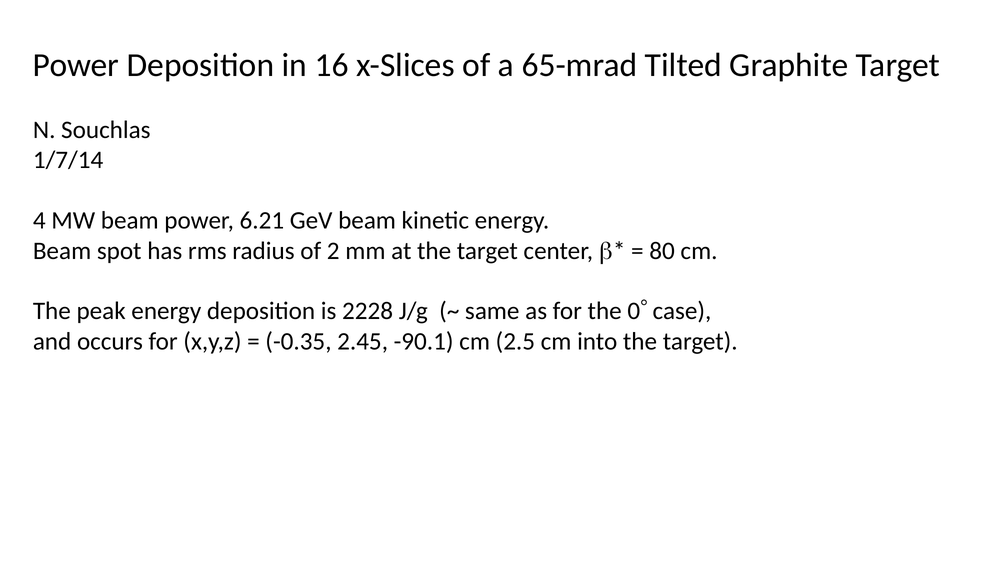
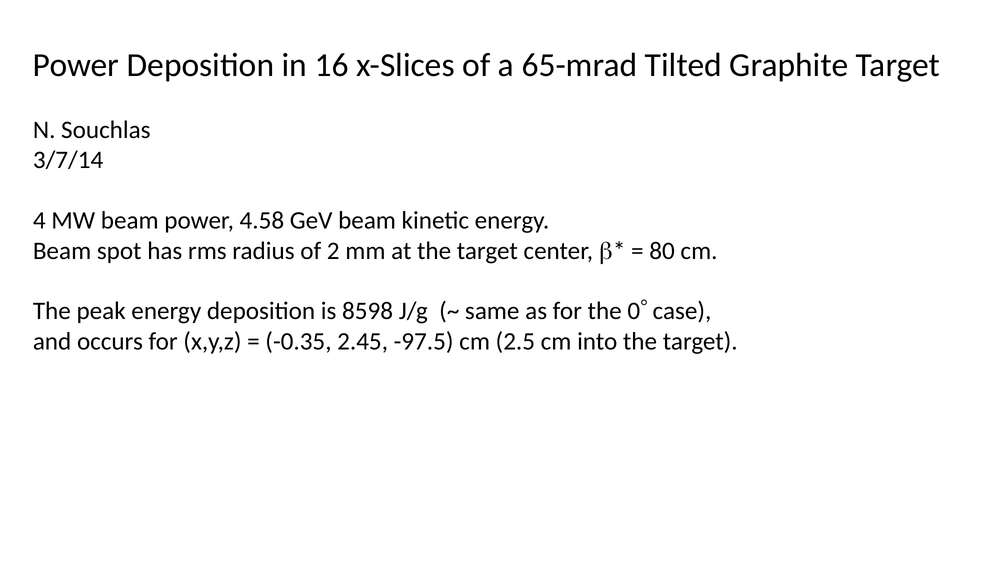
1/7/14: 1/7/14 -> 3/7/14 (68, 160)
6.21: 6.21 -> 4.58 (262, 220)
2228: 2228 -> 8598 (368, 311)
-90.1: -90.1 -> -97.5 (424, 341)
